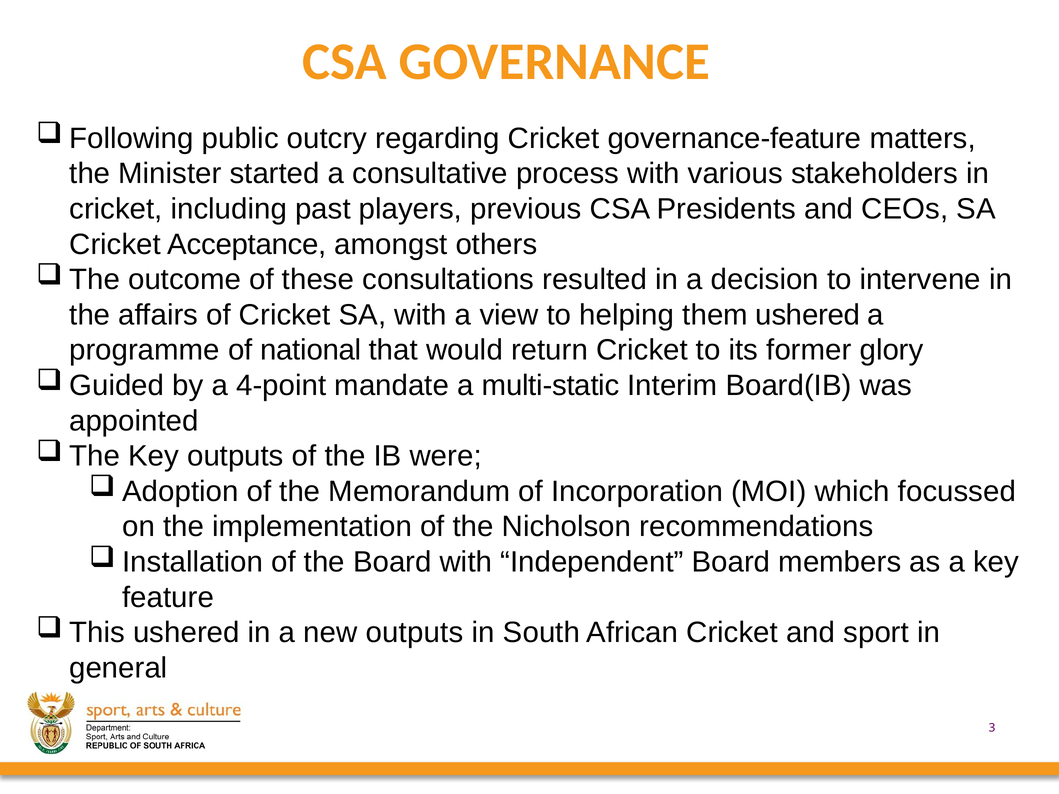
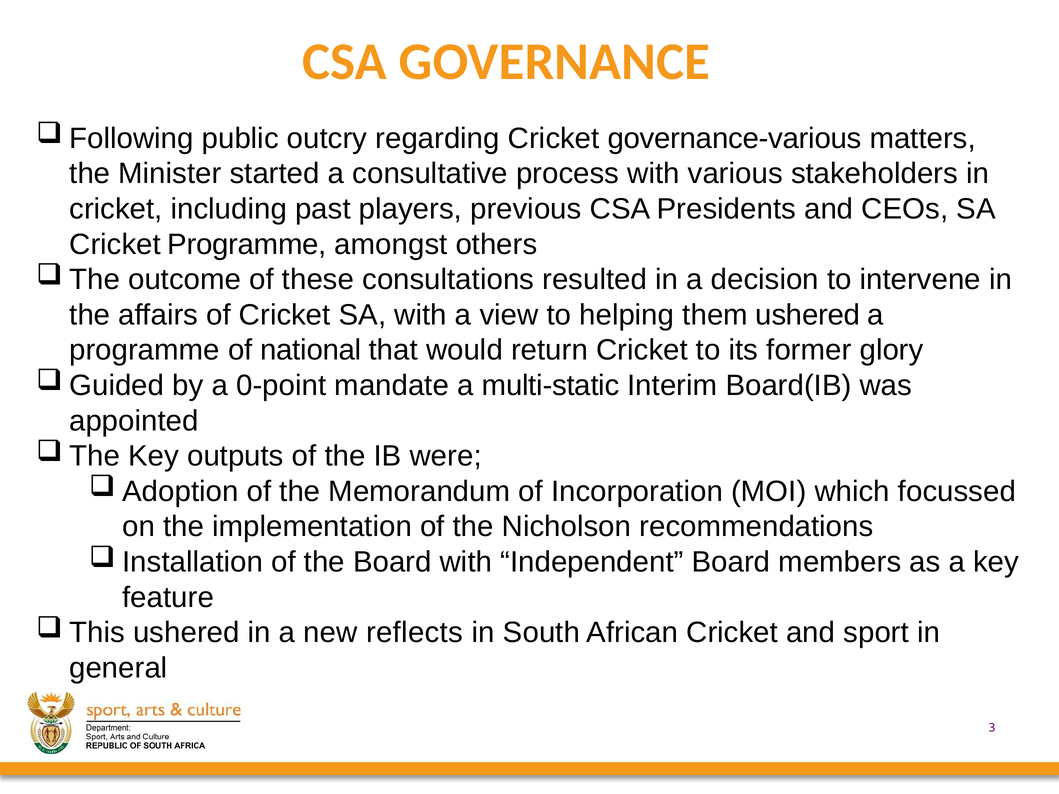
governance-feature: governance-feature -> governance-various (735, 138)
Cricket Acceptance: Acceptance -> Programme (247, 244)
4-point: 4-point -> 0-point (281, 386)
new outputs: outputs -> reflects (414, 633)
